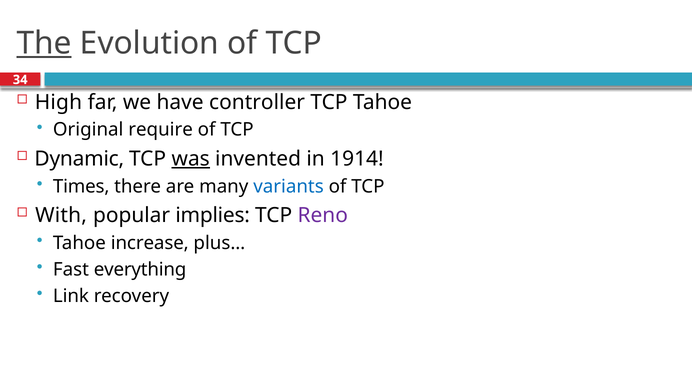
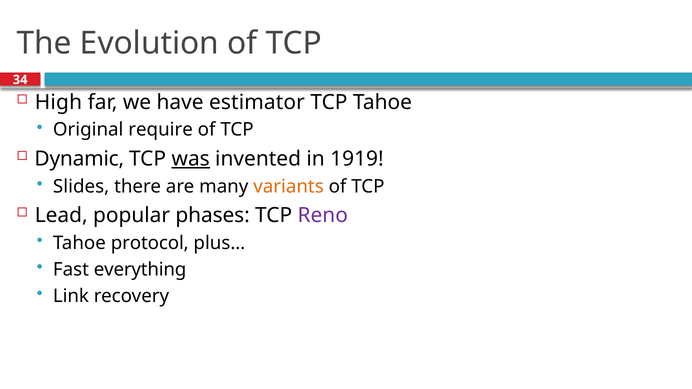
The underline: present -> none (44, 43)
controller: controller -> estimator (257, 102)
1914: 1914 -> 1919 (357, 159)
Times: Times -> Slides (81, 186)
variants colour: blue -> orange (289, 186)
With: With -> Lead (61, 216)
implies: implies -> phases (213, 216)
increase: increase -> protocol (150, 243)
